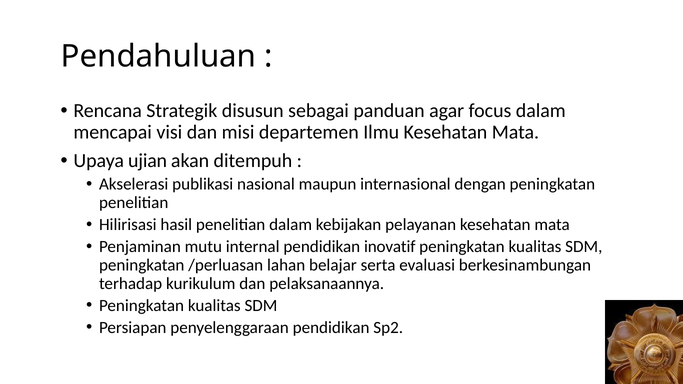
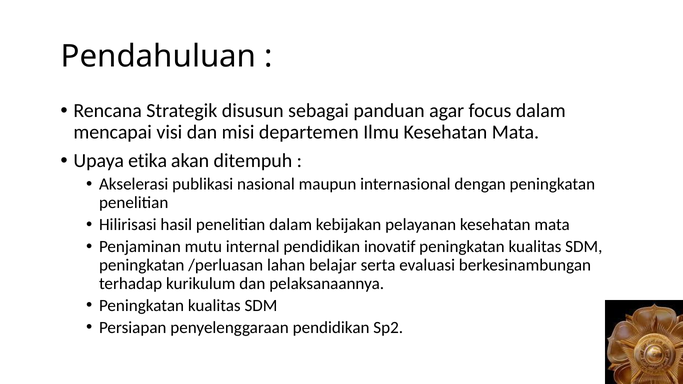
ujian: ujian -> etika (148, 161)
